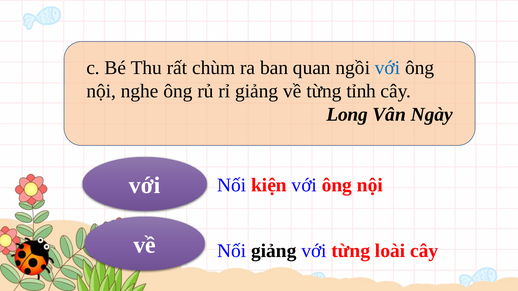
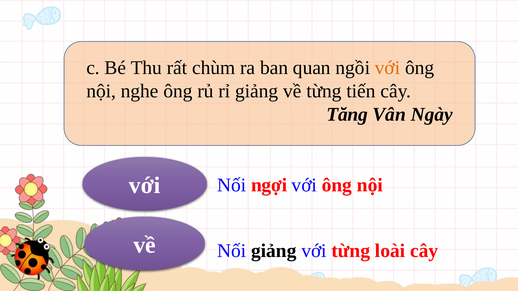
với colour: blue -> orange (388, 68)
tỉnh: tỉnh -> tiến (361, 91)
Long: Long -> Tăng (347, 115)
kiện: kiện -> ngợi (269, 185)
